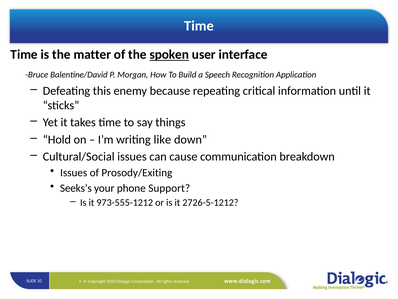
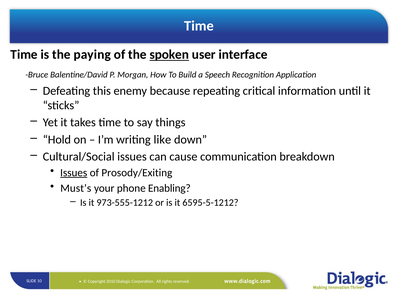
matter: matter -> paying (92, 54)
Issues underline: none -> present (74, 172)
Seeks’s: Seeks’s -> Must’s (76, 188)
Support: Support -> Enabling (169, 188)
2726-5-1212: 2726-5-1212 -> 6595-5-1212 (210, 202)
